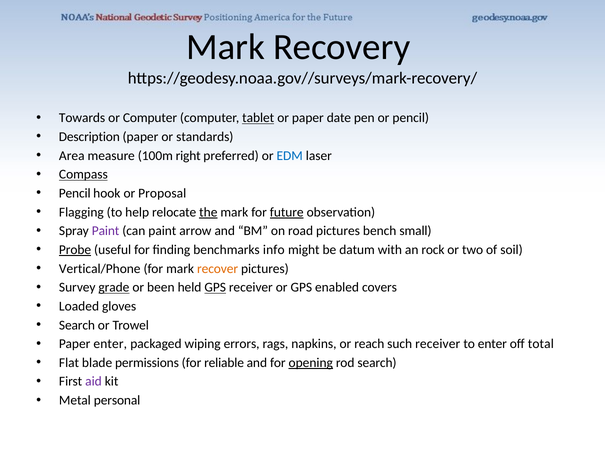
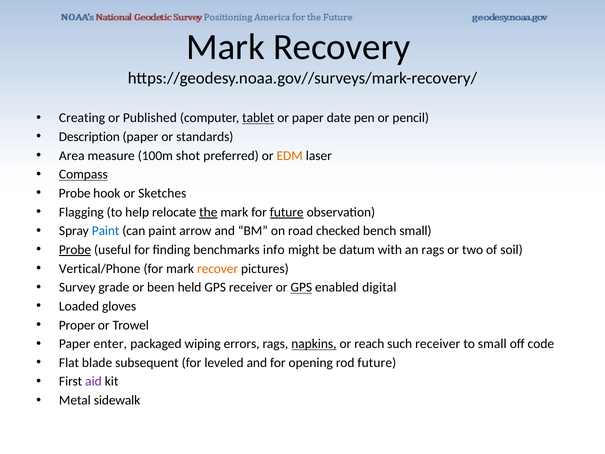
Towards: Towards -> Creating (82, 118)
or Computer: Computer -> Published (150, 118)
right: right -> shot (188, 156)
EDM colour: blue -> orange (290, 156)
Pencil: Pencil -> Probe (75, 193)
Proposal: Proposal -> Sketches (162, 193)
Paint colour: purple -> blue (106, 231)
road pictures: pictures -> checked (338, 231)
an rock: rock -> rags (433, 250)
grade underline: present -> none (114, 287)
GPS underline: present -> none (215, 287)
GPS underline: none -> present (301, 287)
covers: covers -> digital (379, 287)
Search: Search -> Proper (77, 325)
napkins underline: none -> present (314, 344)
to enter: enter -> small (492, 344)
total: total -> code (541, 344)
permissions: permissions -> subsequent (147, 363)
reliable: reliable -> leveled (224, 363)
opening underline: present -> none (311, 363)
rod search: search -> future (377, 363)
personal: personal -> sidewalk (117, 400)
